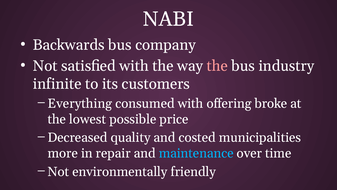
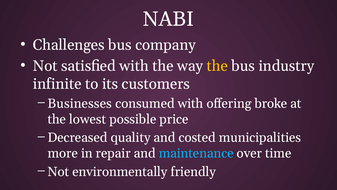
Backwards: Backwards -> Challenges (69, 45)
the colour: pink -> yellow (217, 66)
Everything: Everything -> Businesses (80, 103)
